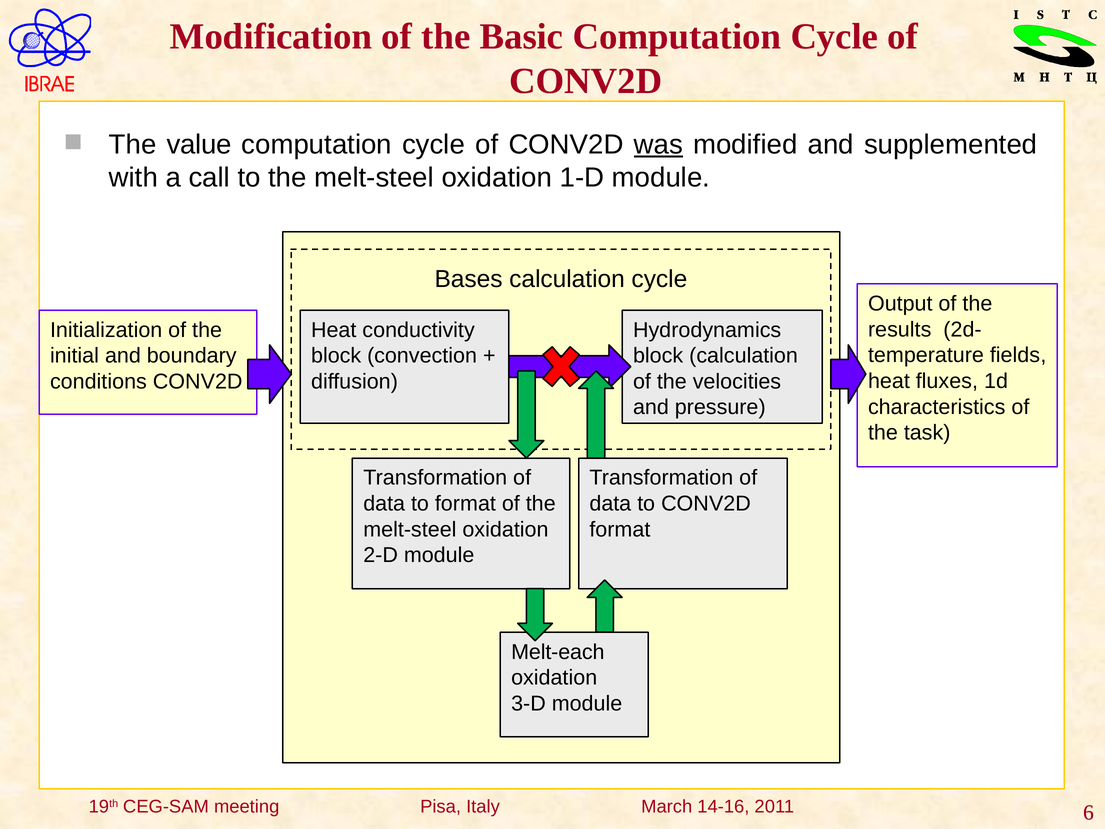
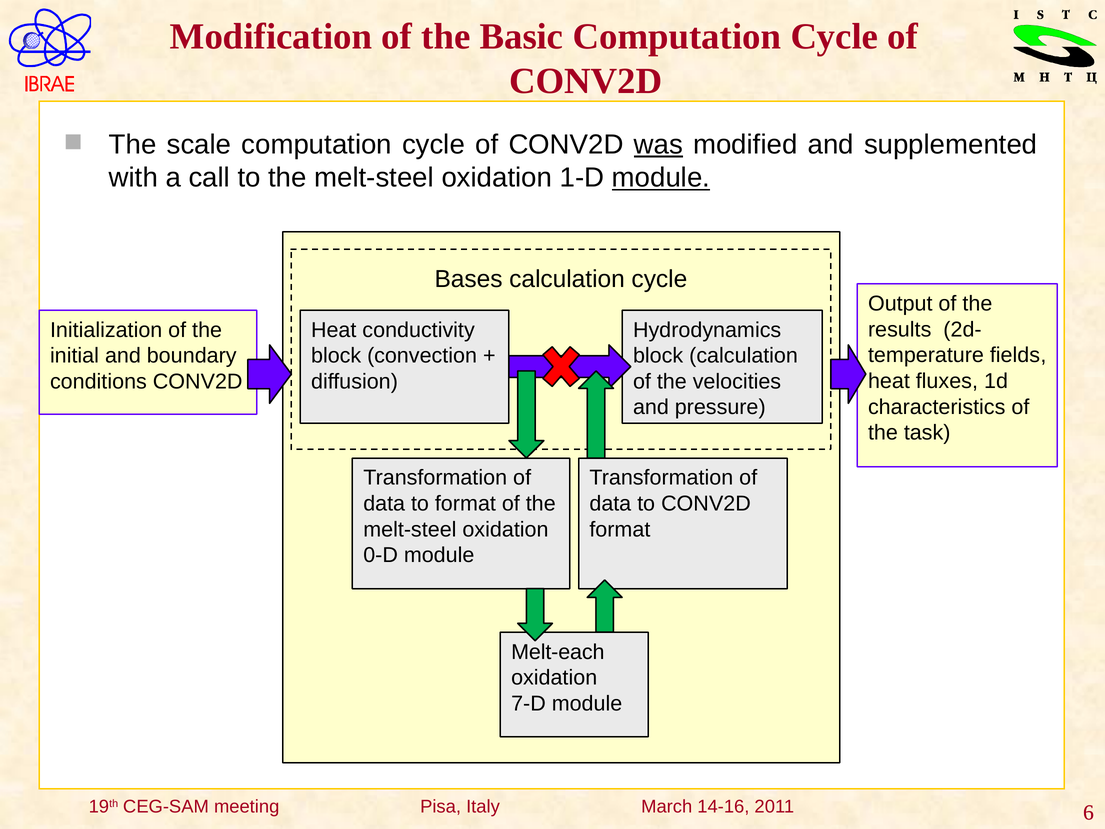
value: value -> scale (199, 145)
module underline: none -> present (661, 178)
2-D: 2-D -> 0-D (381, 555)
3-D: 3-D -> 7-D (528, 703)
